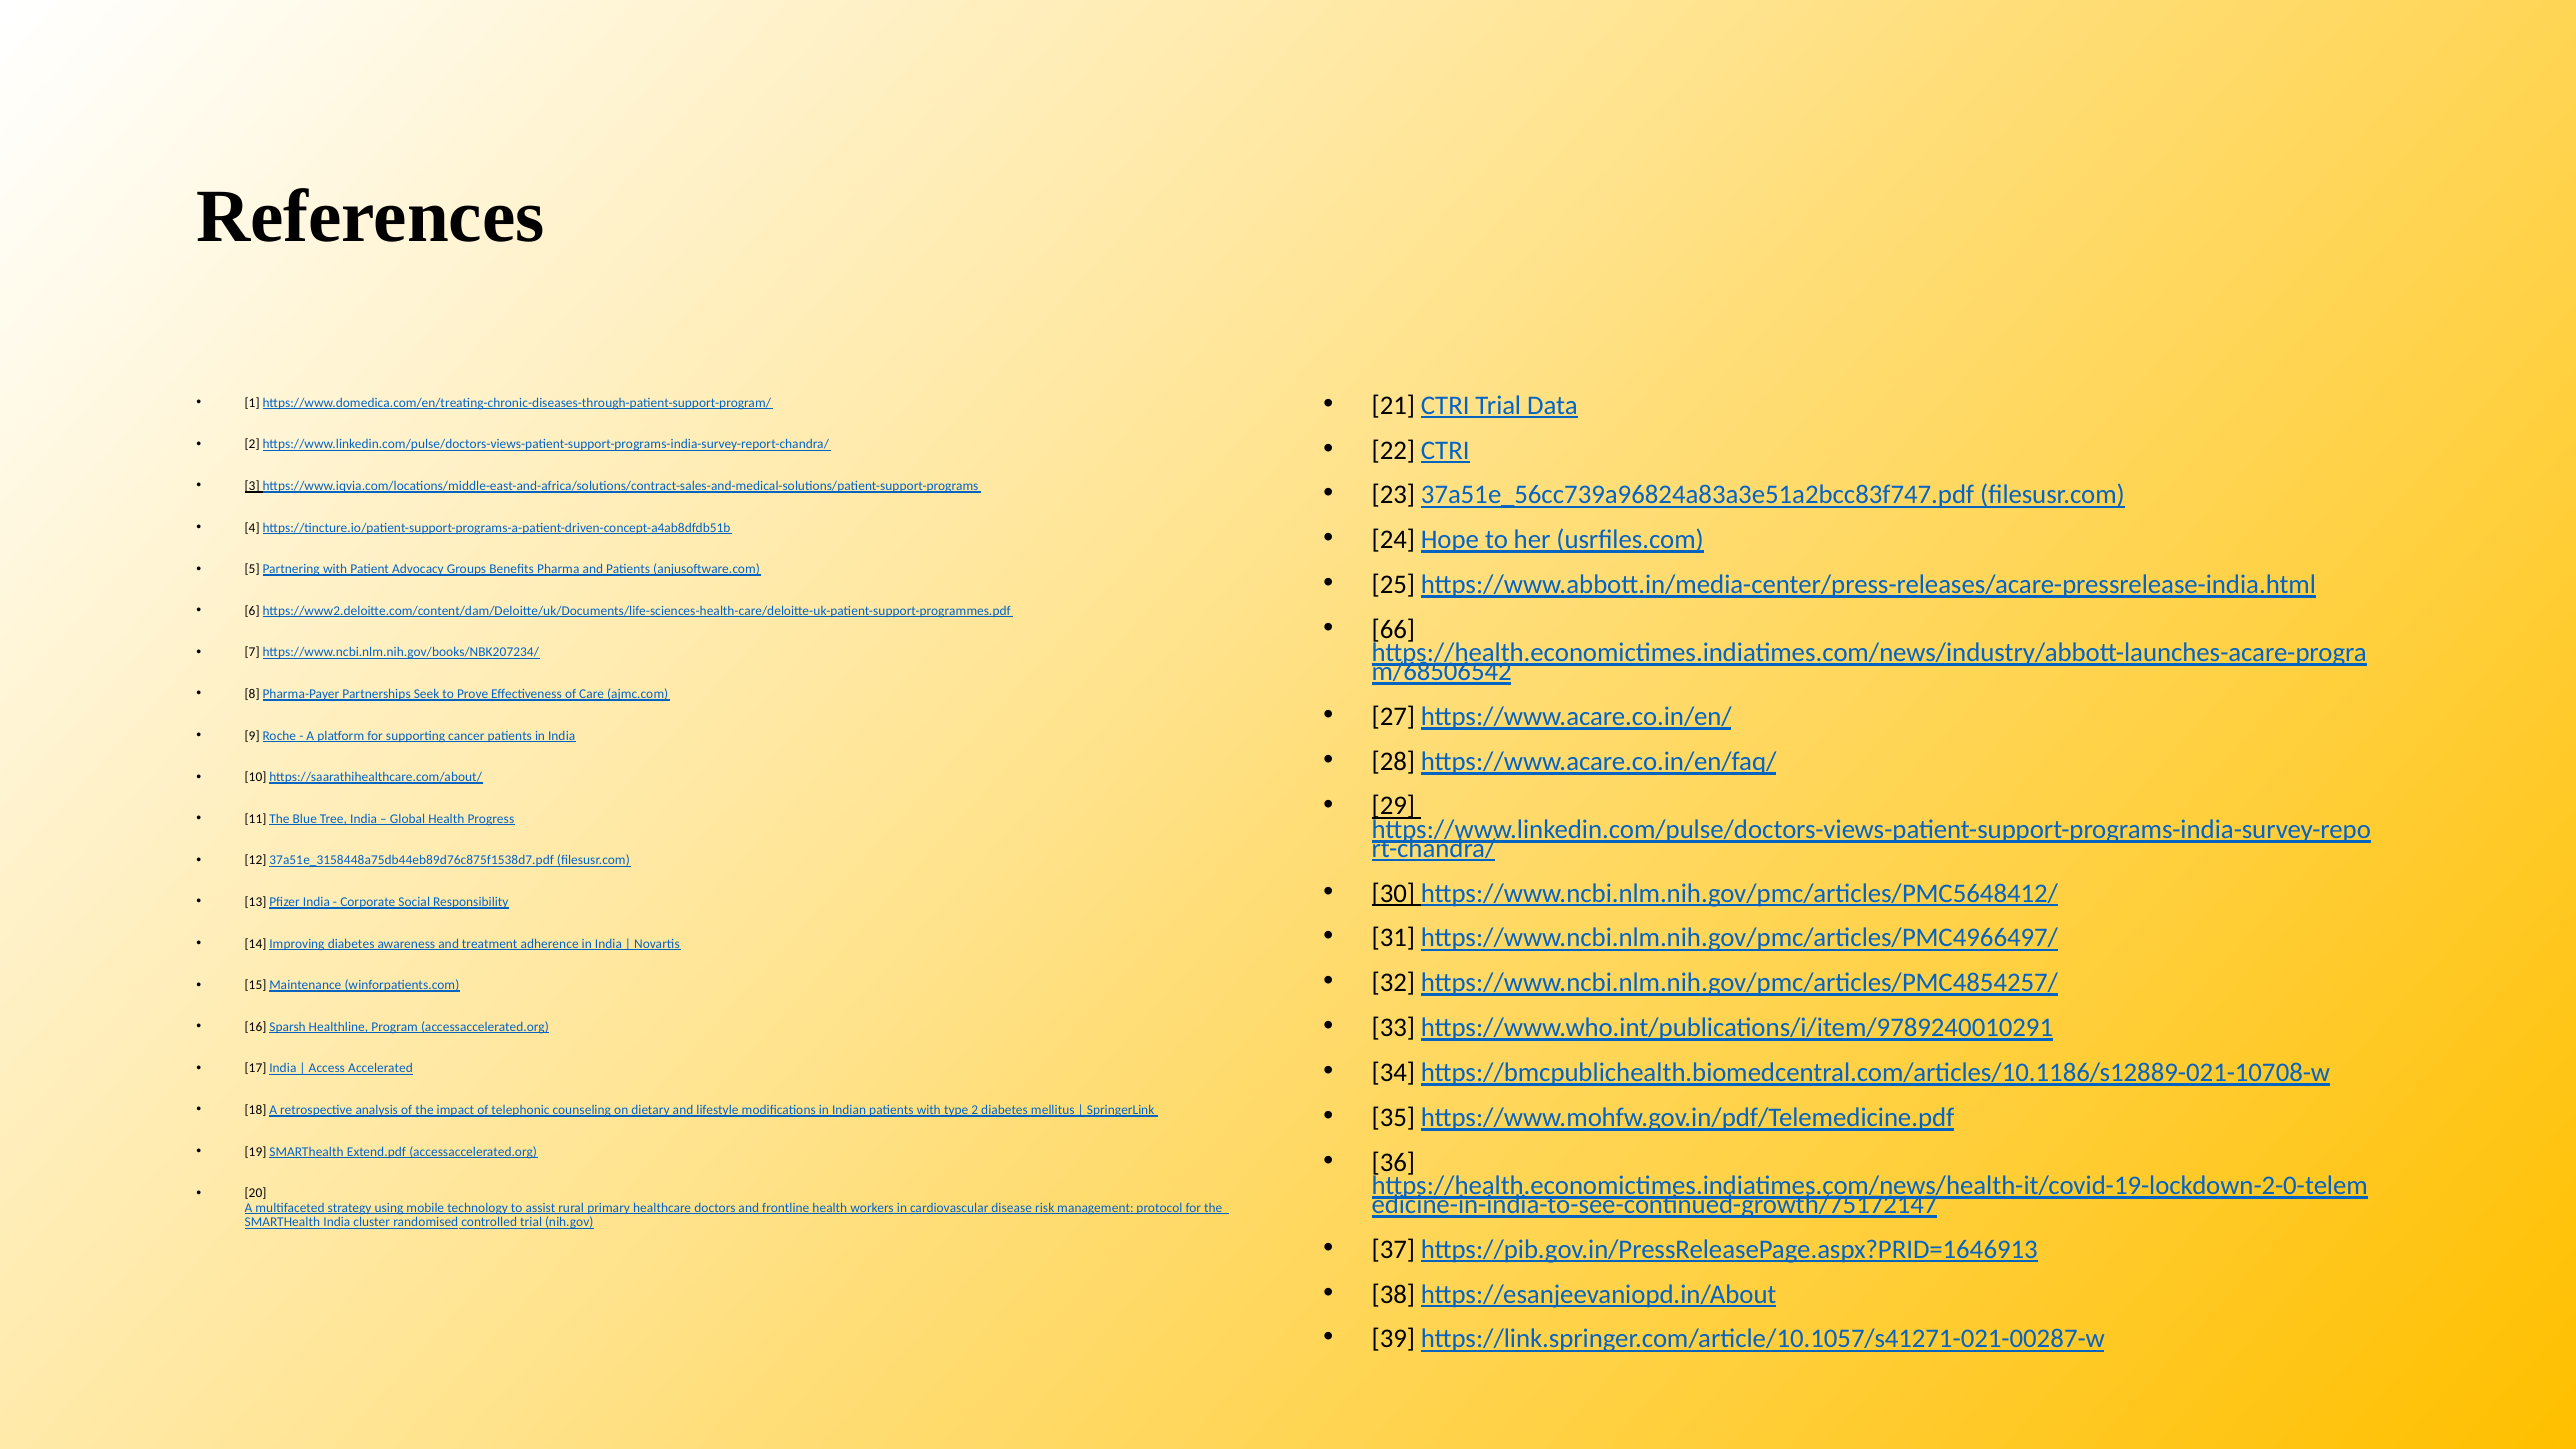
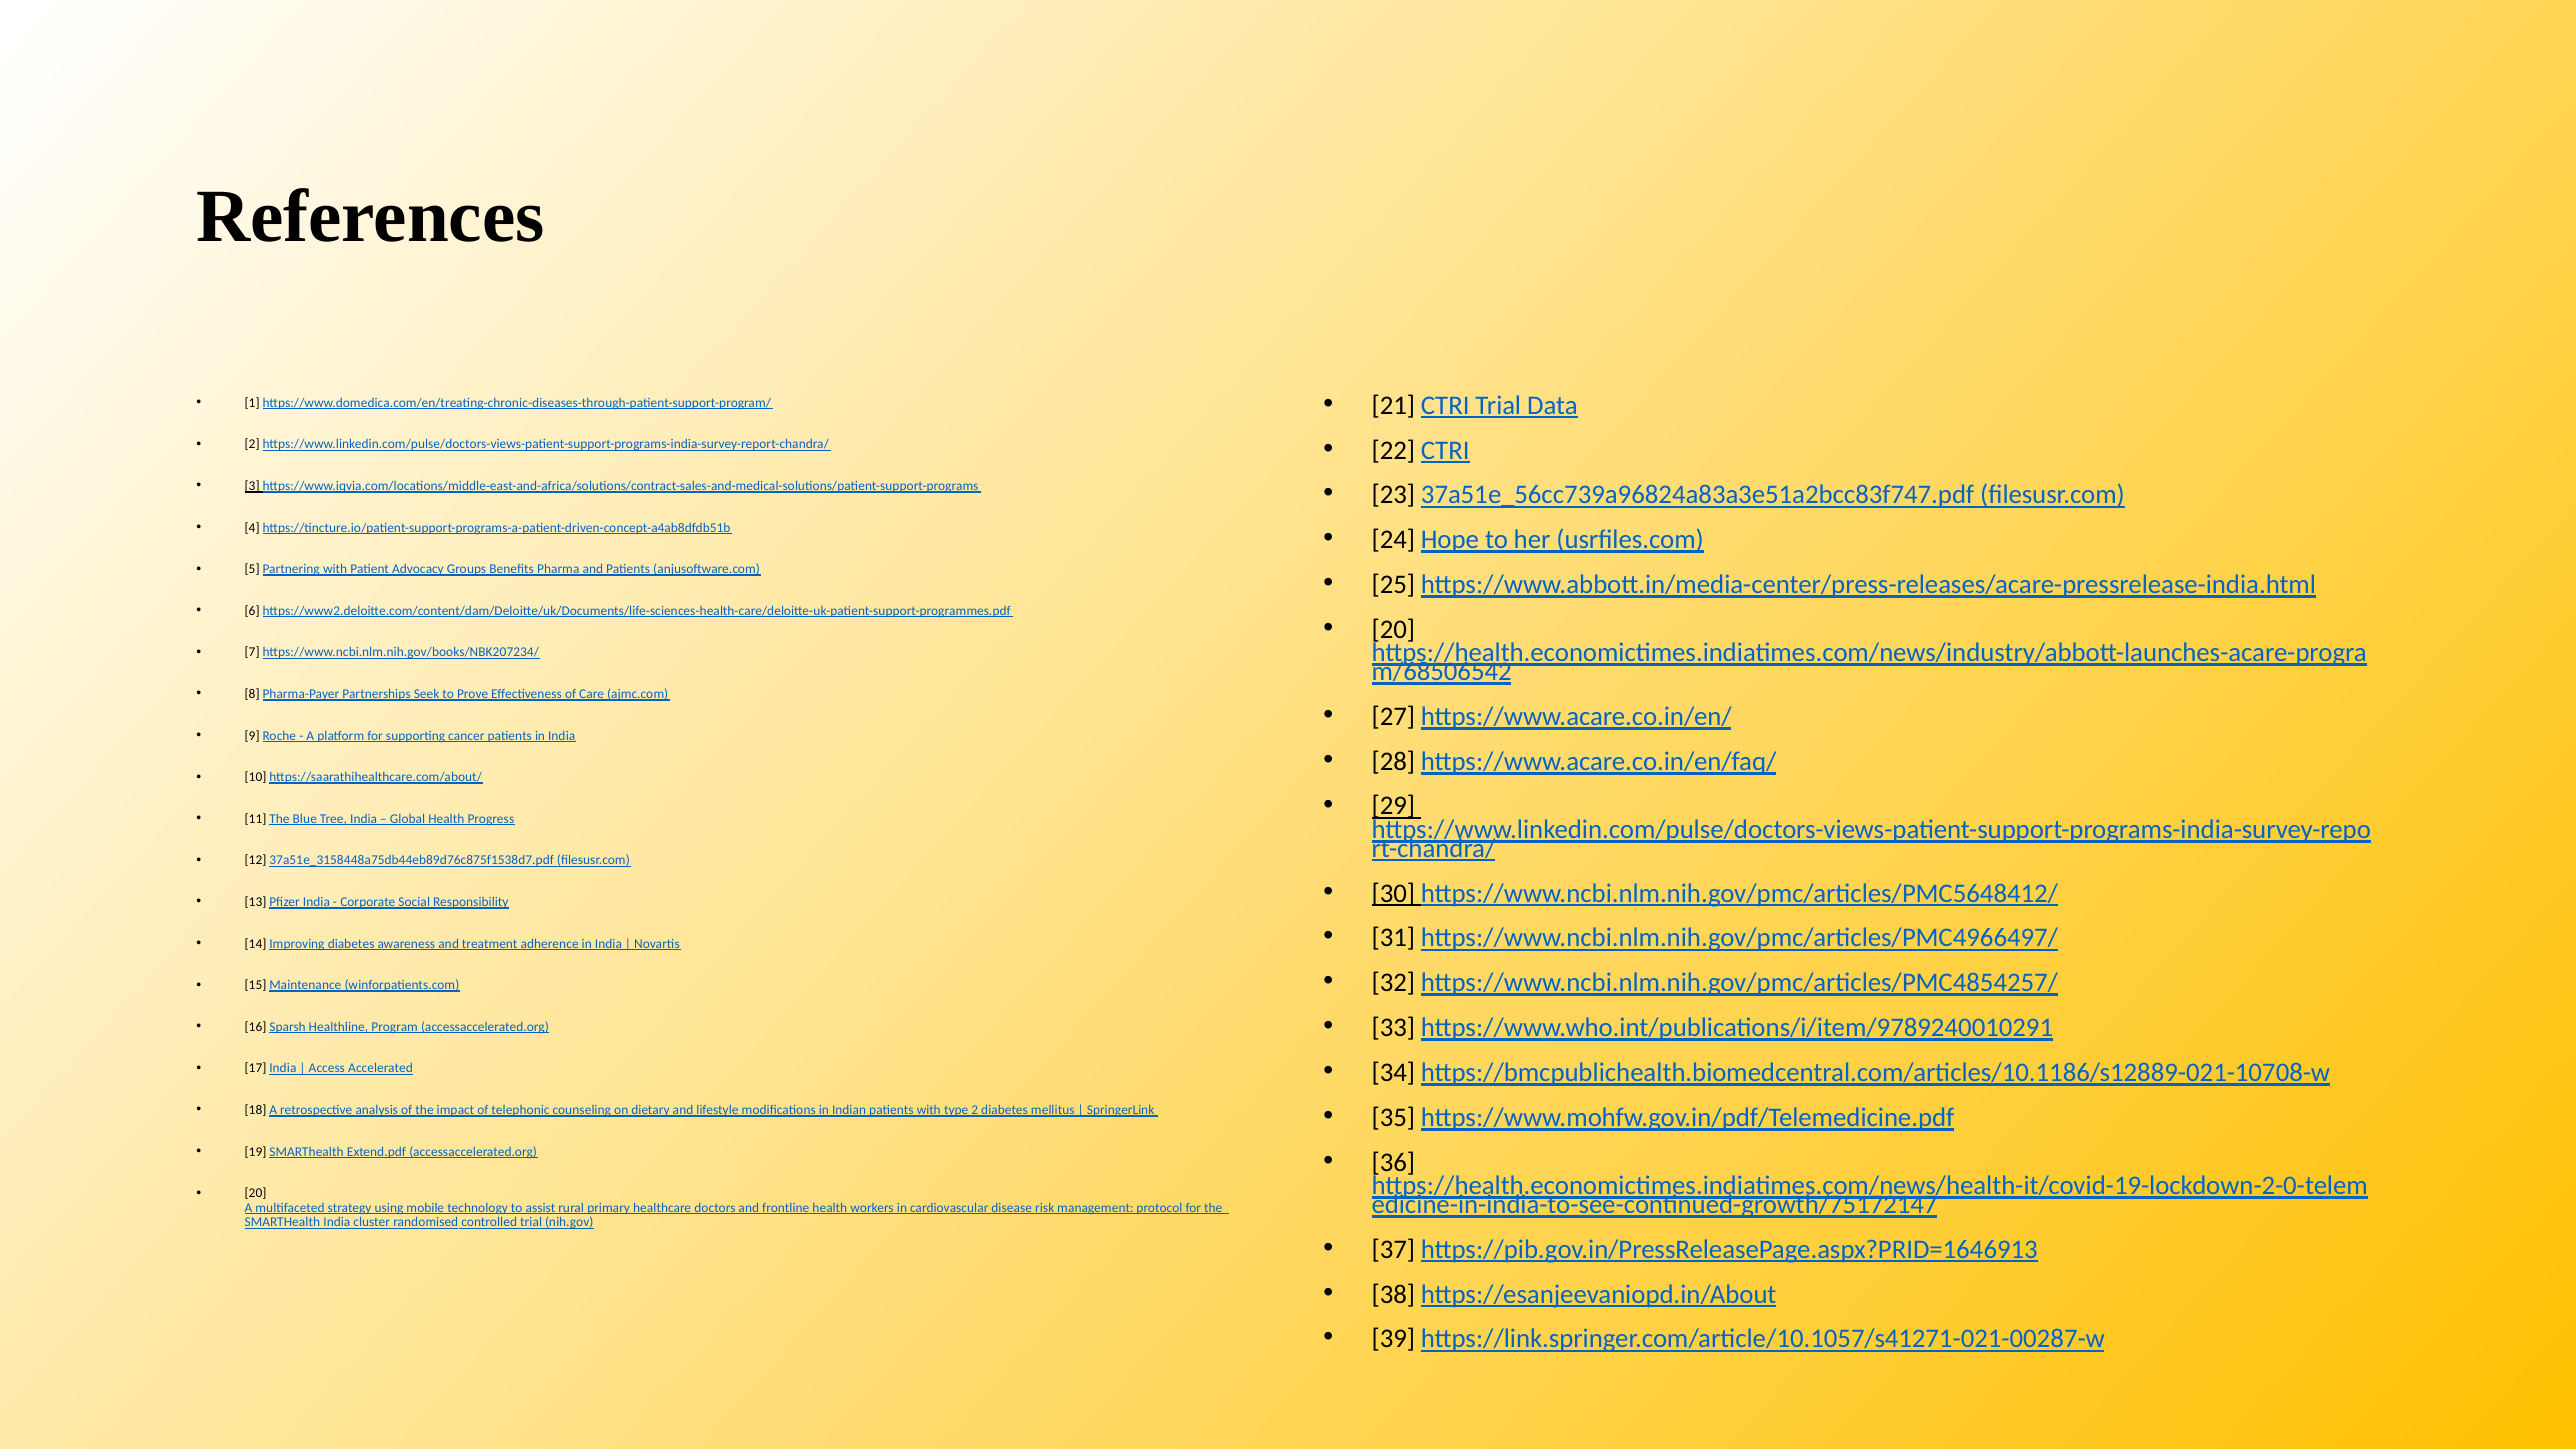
66: 66 -> 20 (1393, 629)
